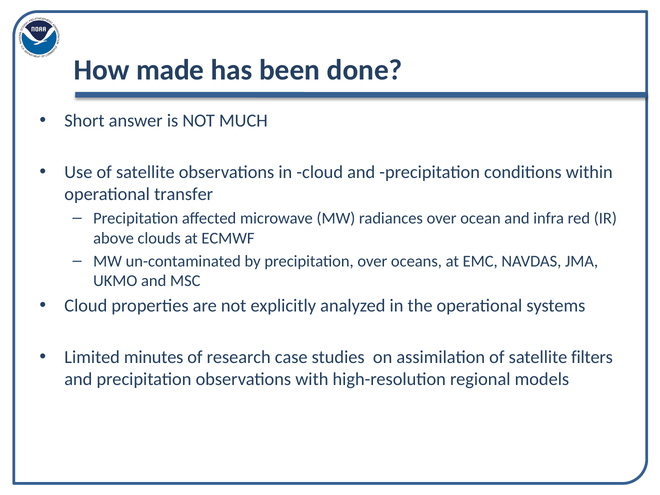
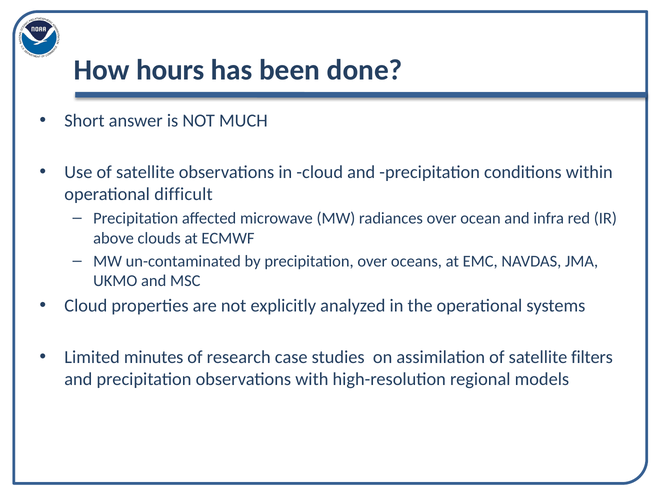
made: made -> hours (170, 70)
transfer: transfer -> difficult (184, 194)
